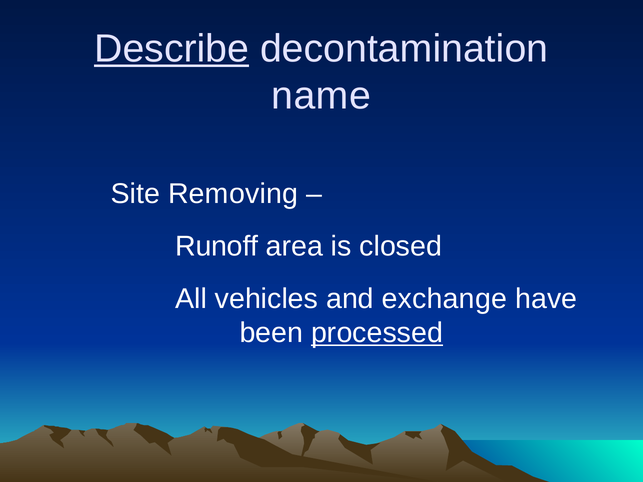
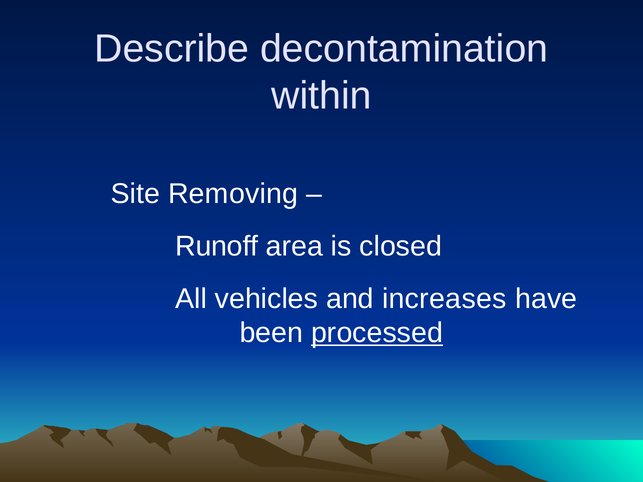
Describe underline: present -> none (172, 49)
name: name -> within (321, 96)
exchange: exchange -> increases (444, 299)
